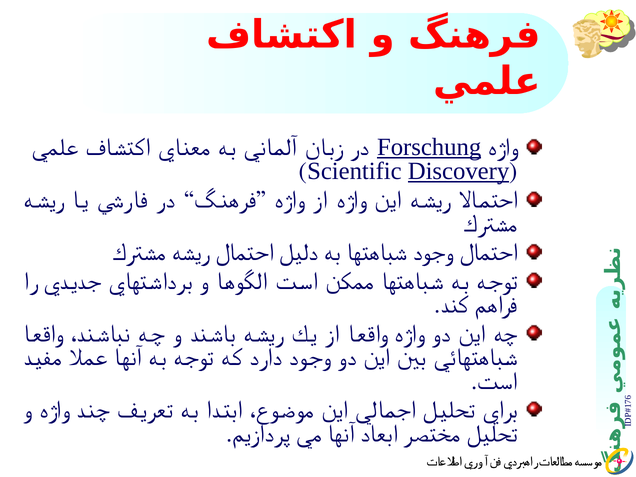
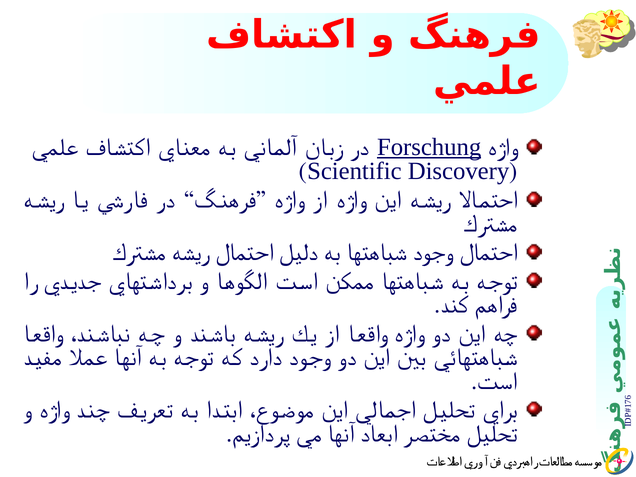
Discovery underline: present -> none (459, 171)
